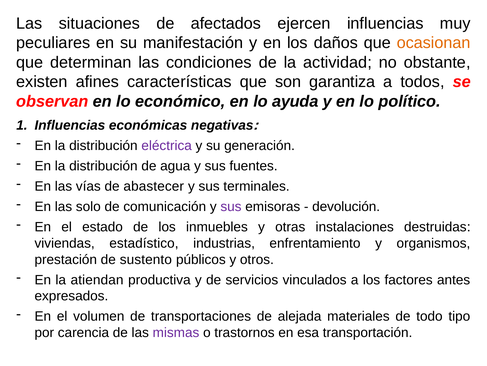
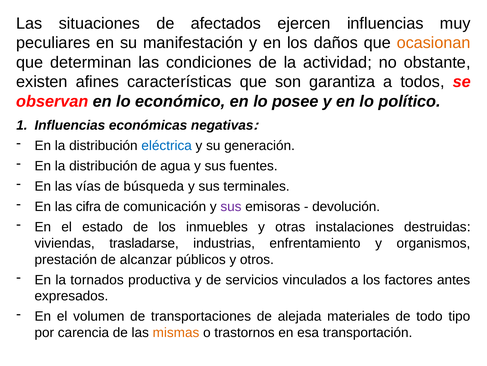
ayuda: ayuda -> posee (295, 101)
eléctrica colour: purple -> blue (167, 145)
abastecer: abastecer -> búsqueda (154, 186)
solo: solo -> cifra (88, 206)
estadístico: estadístico -> trasladarse (144, 243)
sustento: sustento -> alcanzar (146, 259)
atiendan: atiendan -> tornados (97, 279)
mismas colour: purple -> orange (176, 332)
